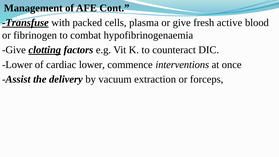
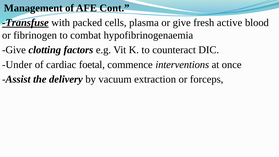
clotting underline: present -> none (45, 50)
Lower: Lower -> Under (17, 65)
cardiac lower: lower -> foetal (92, 65)
